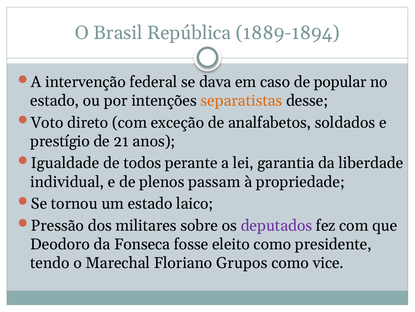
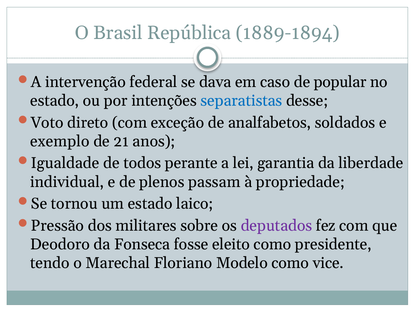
separatistas colour: orange -> blue (241, 100)
prestígio: prestígio -> exemplo (60, 141)
Grupos: Grupos -> Modelo (242, 262)
